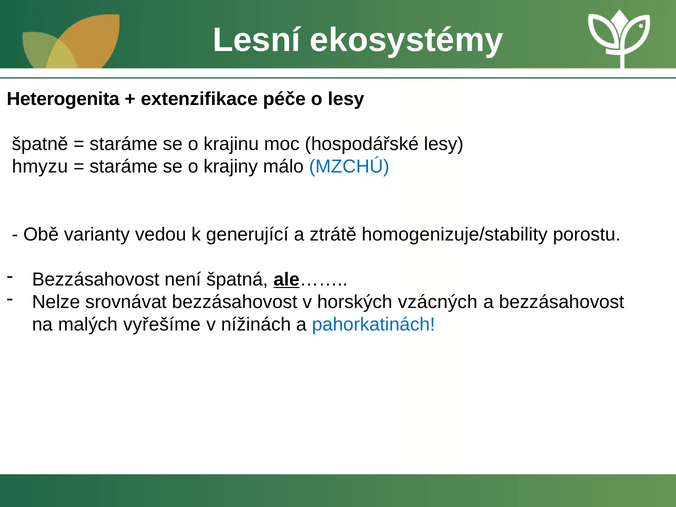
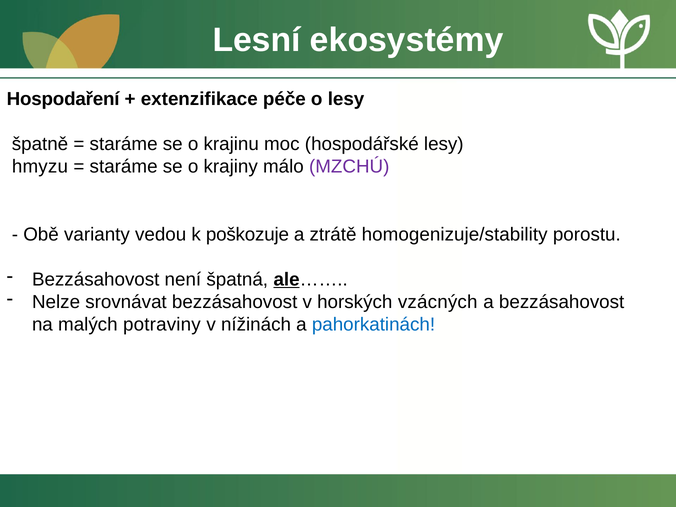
Heterogenita: Heterogenita -> Hospodaření (63, 99)
MZCHÚ colour: blue -> purple (349, 167)
generující: generující -> poškozuje (247, 234)
vyřešíme: vyřešíme -> potraviny (162, 324)
